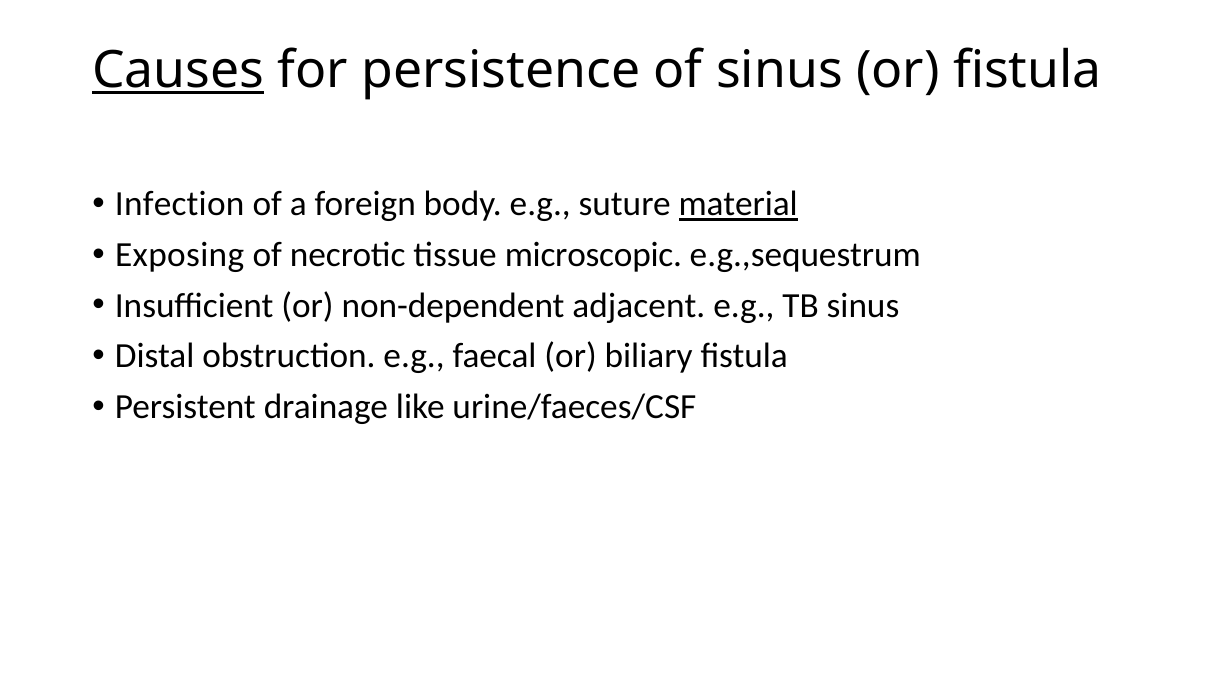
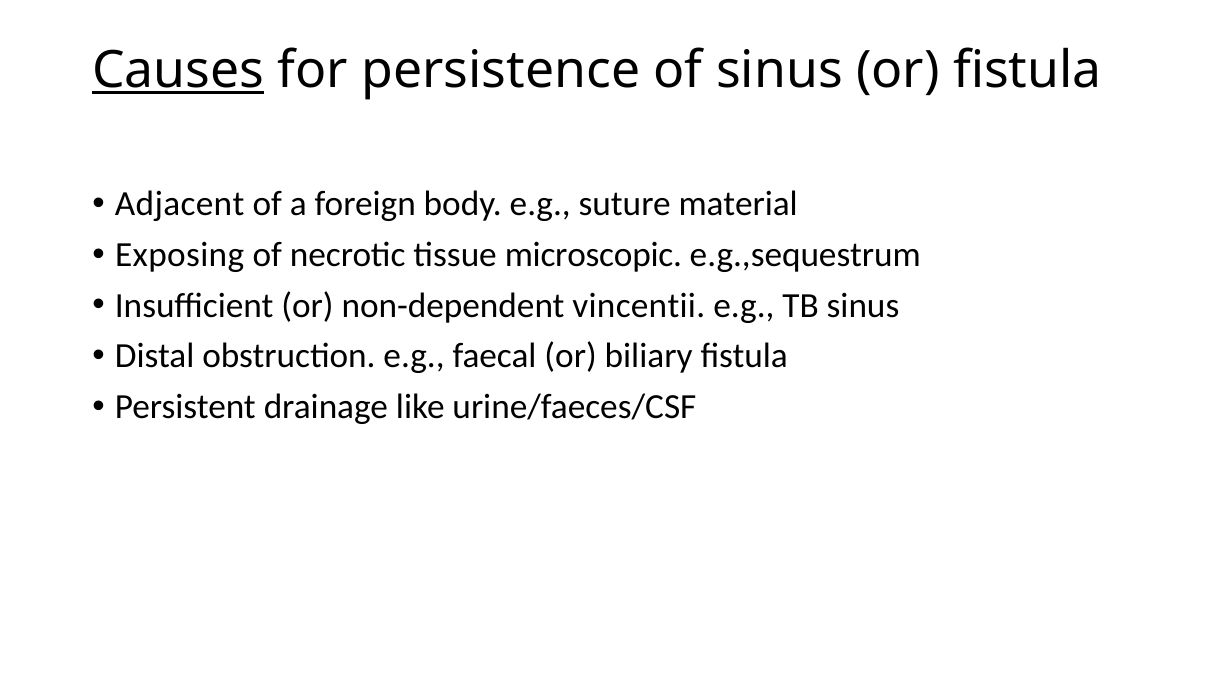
Infection: Infection -> Adjacent (180, 205)
material underline: present -> none (738, 205)
adjacent: adjacent -> vincentii (639, 306)
